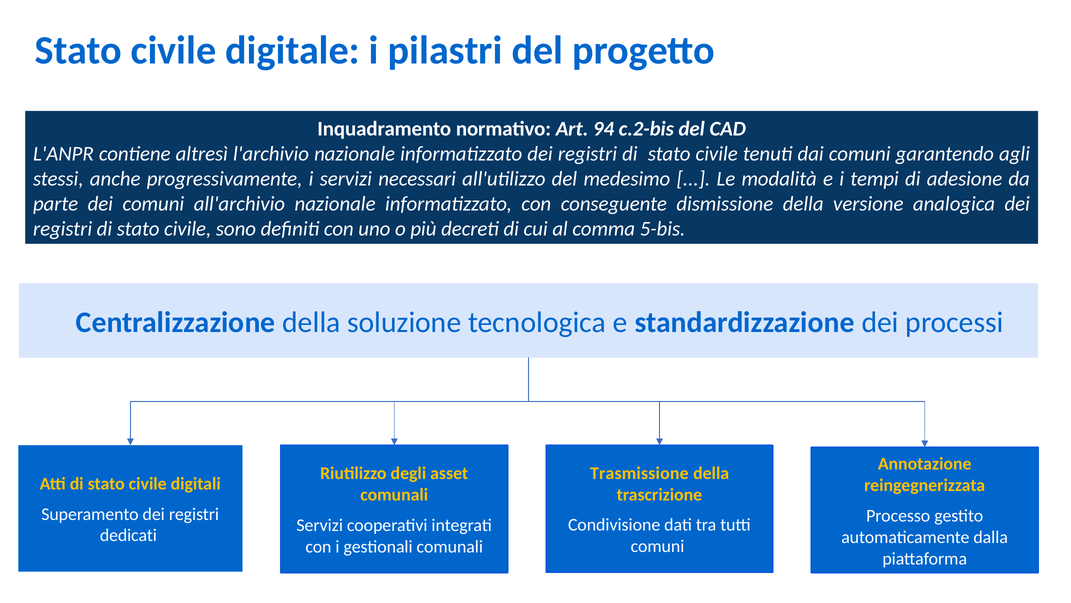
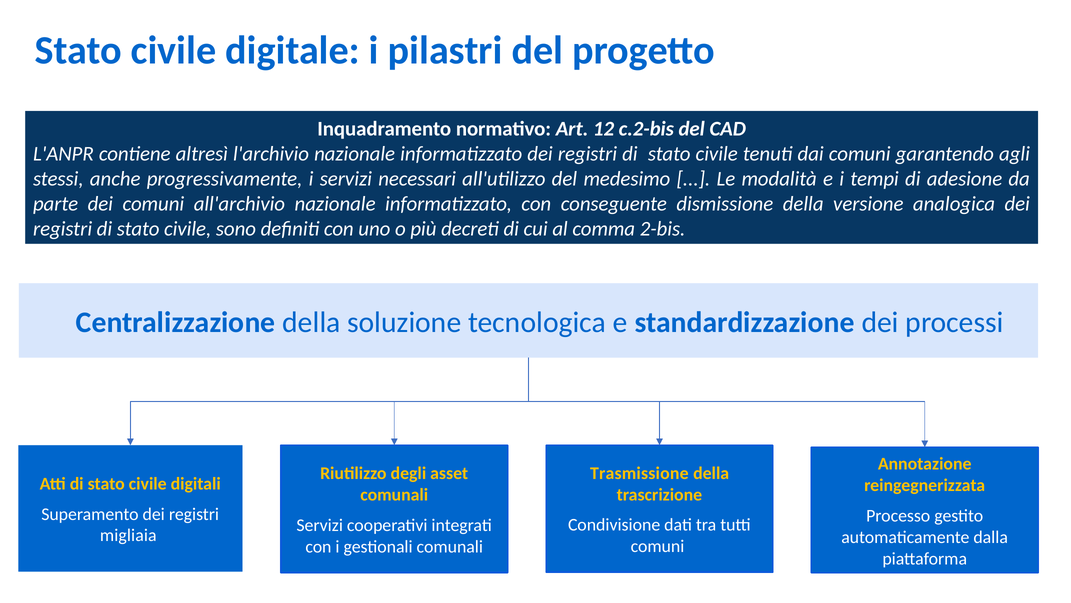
94: 94 -> 12 (604, 129)
5-bis: 5-bis -> 2-bis (663, 229)
dedicati: dedicati -> migliaia (128, 535)
